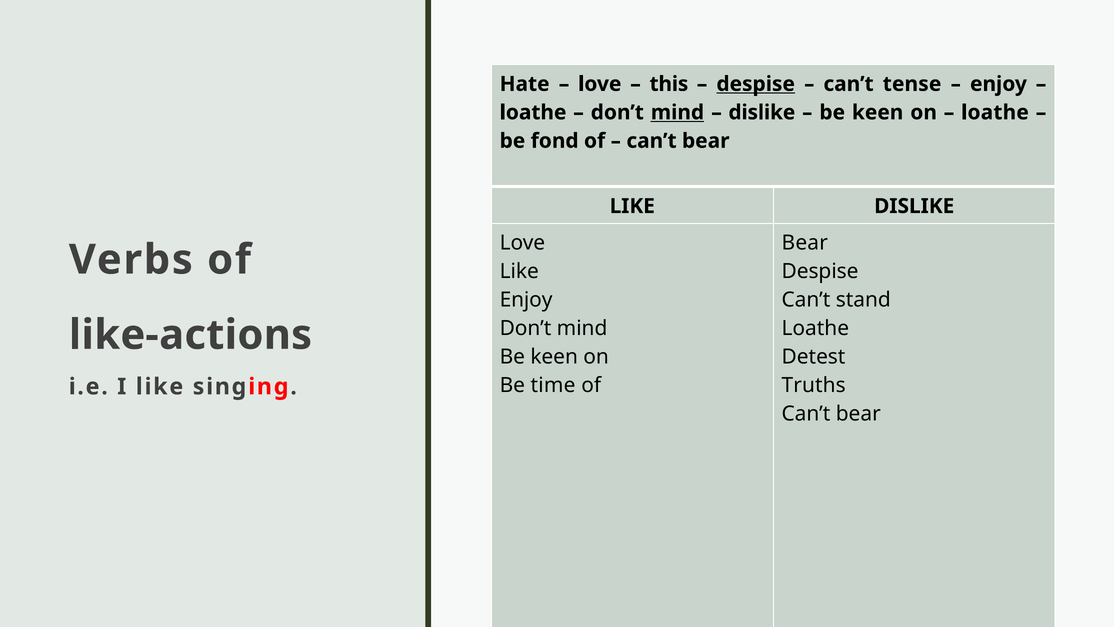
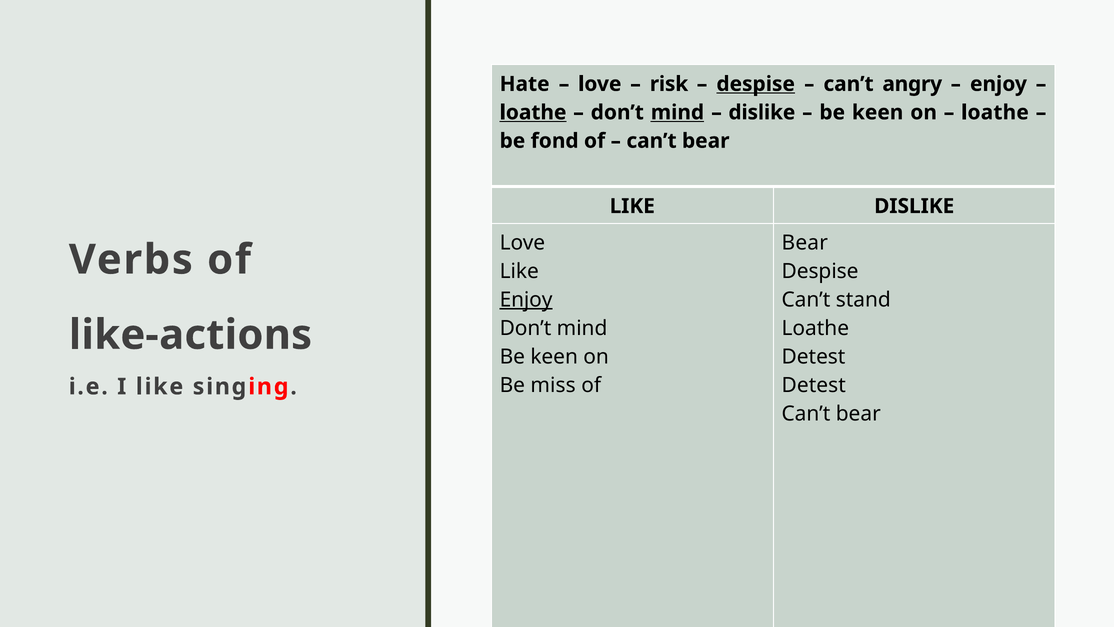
this: this -> risk (669, 84)
tense: tense -> angry (912, 84)
loathe underline: none -> present (533, 112)
Enjoy underline: none -> present (526, 300)
time: time -> miss (553, 385)
Truths: Truths -> Detest (814, 385)
